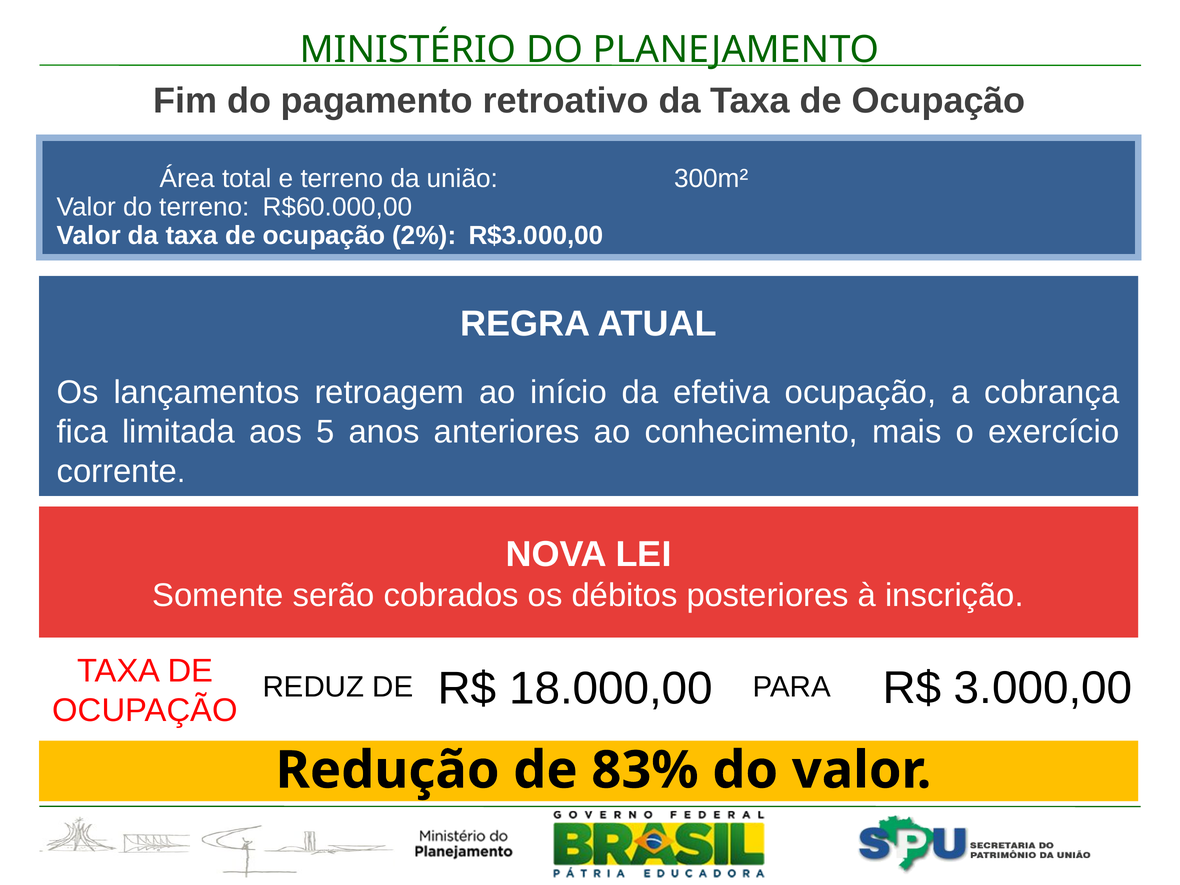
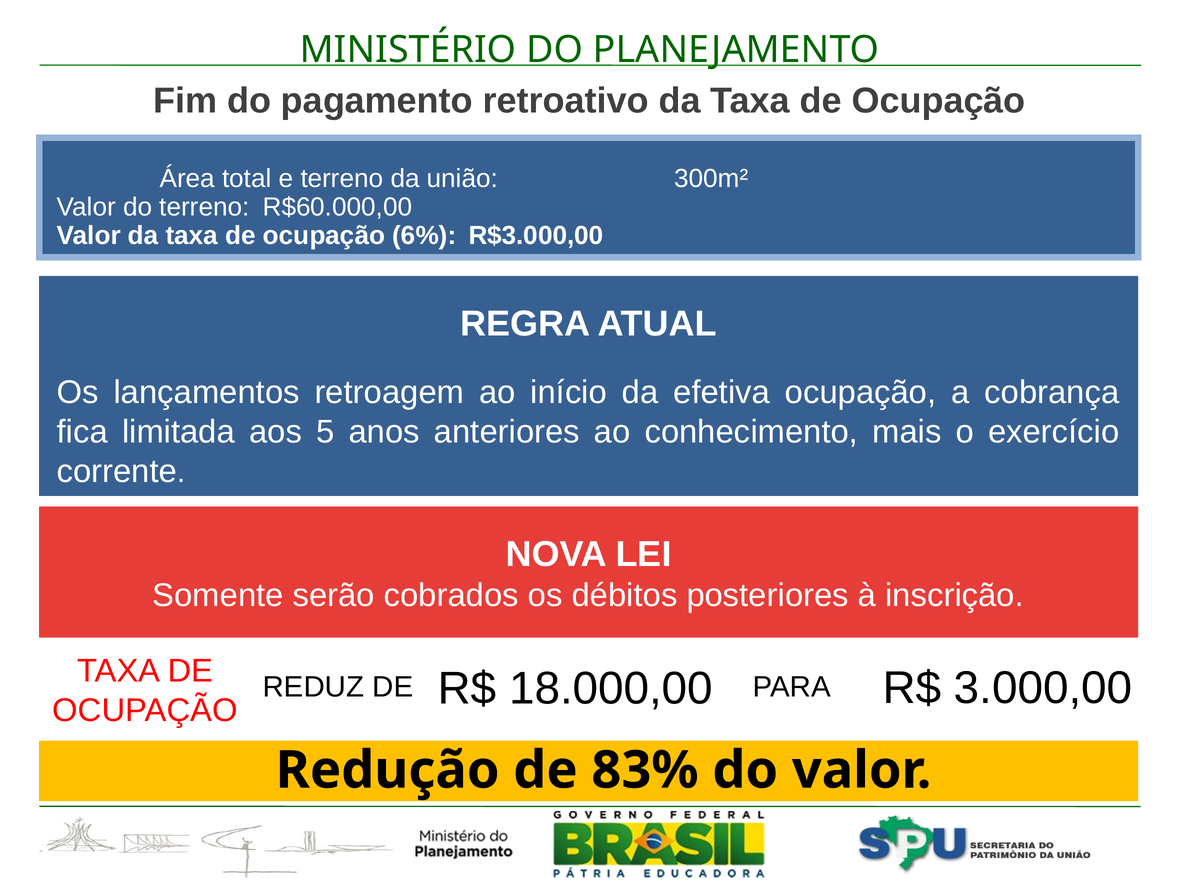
2%: 2% -> 6% (424, 235)
